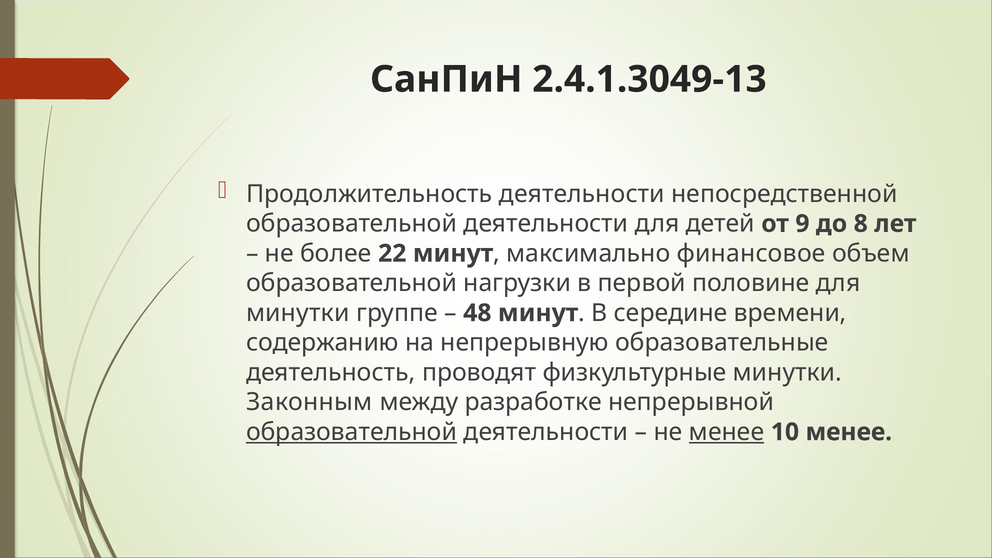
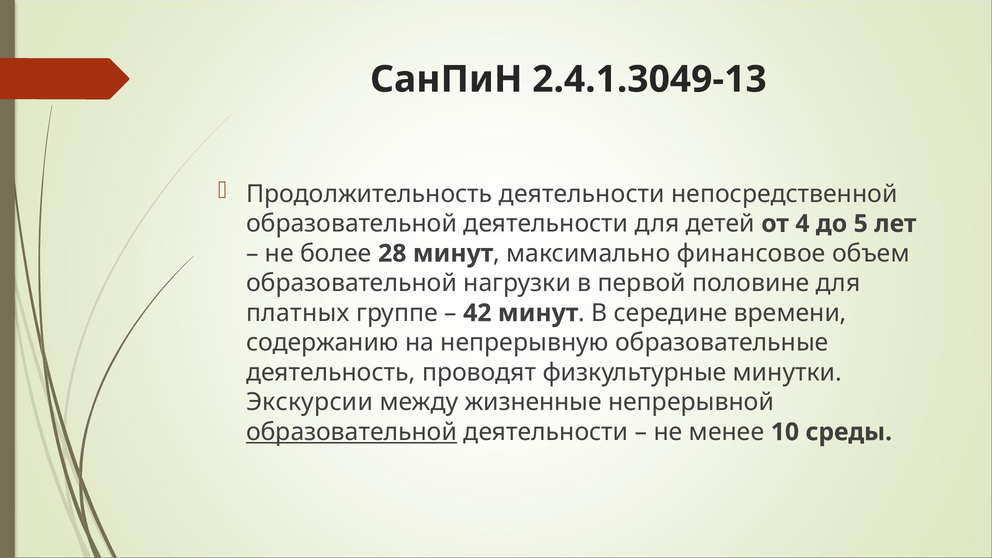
9: 9 -> 4 (802, 224)
8: 8 -> 5 (861, 224)
22: 22 -> 28 (392, 253)
минутки: минутки -> платных (298, 313)
48: 48 -> 42 (477, 313)
Законным: Законным -> Экскурсии (309, 402)
разработке: разработке -> жизненные (533, 402)
менее underline: present -> none (727, 432)
10 менее: менее -> среды (849, 432)
